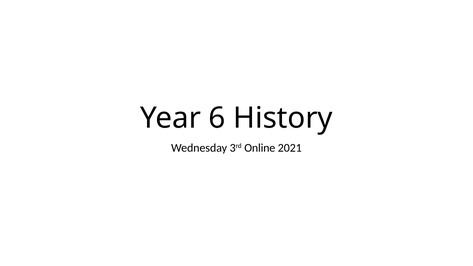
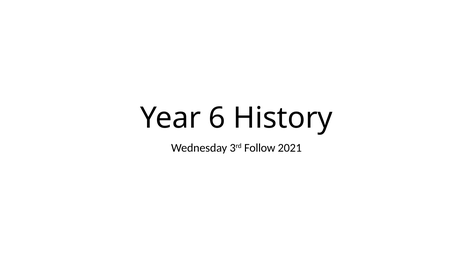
Online: Online -> Follow (260, 148)
